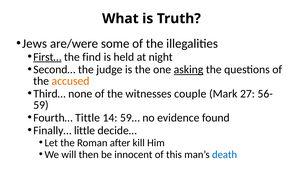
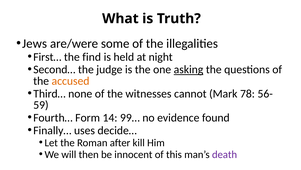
First… underline: present -> none (47, 57)
couple: couple -> cannot (190, 93)
27: 27 -> 78 (247, 93)
Tittle: Tittle -> Form (88, 117)
59…: 59… -> 99… (130, 117)
little: little -> uses (84, 130)
death colour: blue -> purple (225, 154)
